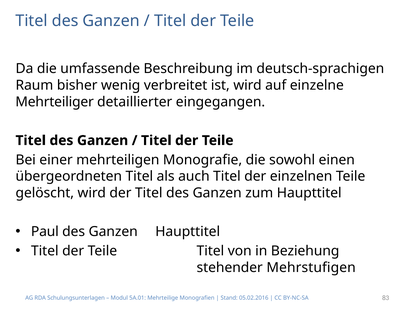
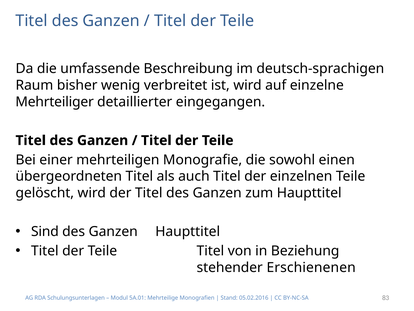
Paul: Paul -> Sind (45, 231)
Mehrstufigen: Mehrstufigen -> Erschienenen (311, 267)
